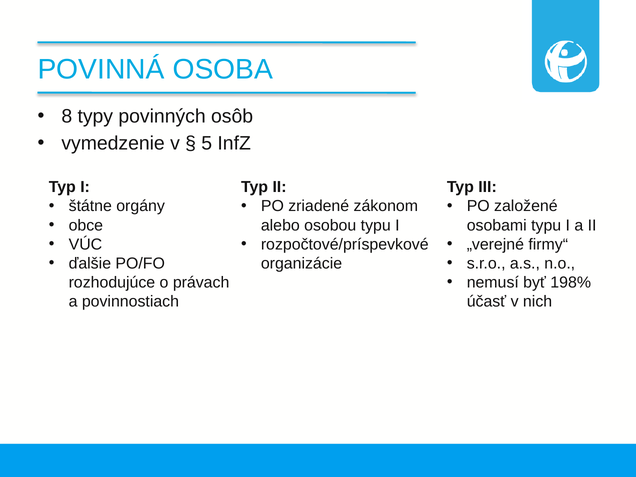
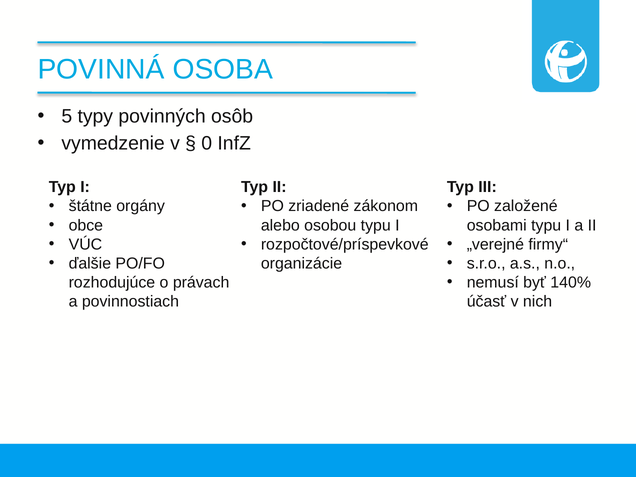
8: 8 -> 5 (67, 116)
5: 5 -> 0 (207, 143)
198%: 198% -> 140% (571, 283)
